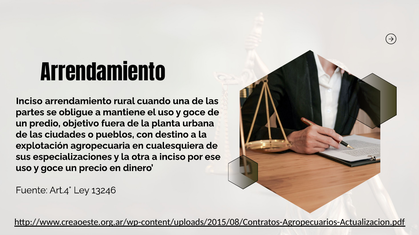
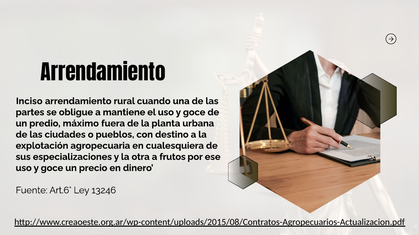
objetivo: objetivo -> máximo (81, 124)
a inciso: inciso -> frutos (173, 157)
Art.4°: Art.4° -> Art.6° (60, 191)
